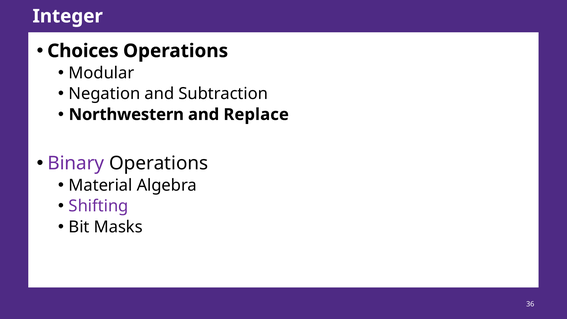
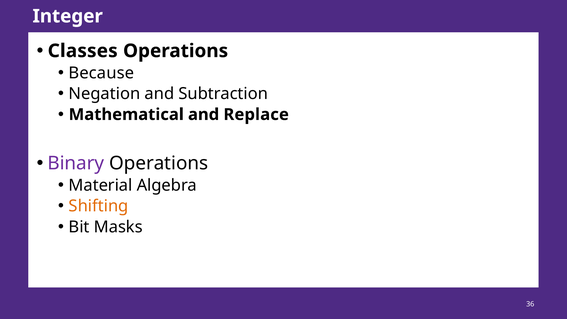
Choices: Choices -> Classes (83, 51)
Modular: Modular -> Because (101, 73)
Northwestern: Northwestern -> Mathematical (126, 115)
Shifting colour: purple -> orange (99, 206)
